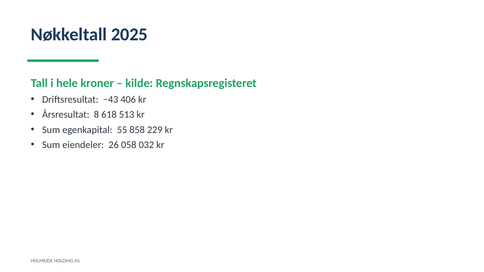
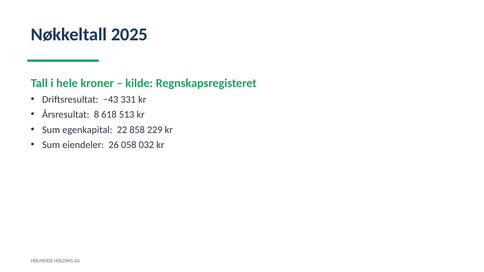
406: 406 -> 331 (128, 100)
55: 55 -> 22 (122, 130)
